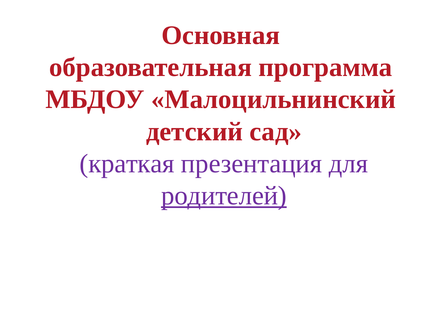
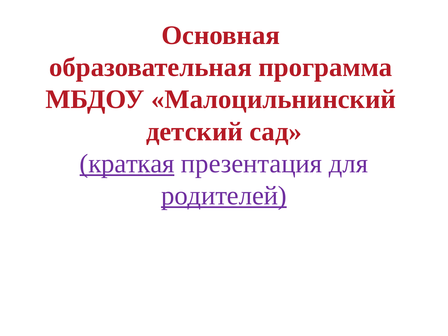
краткая underline: none -> present (127, 164)
